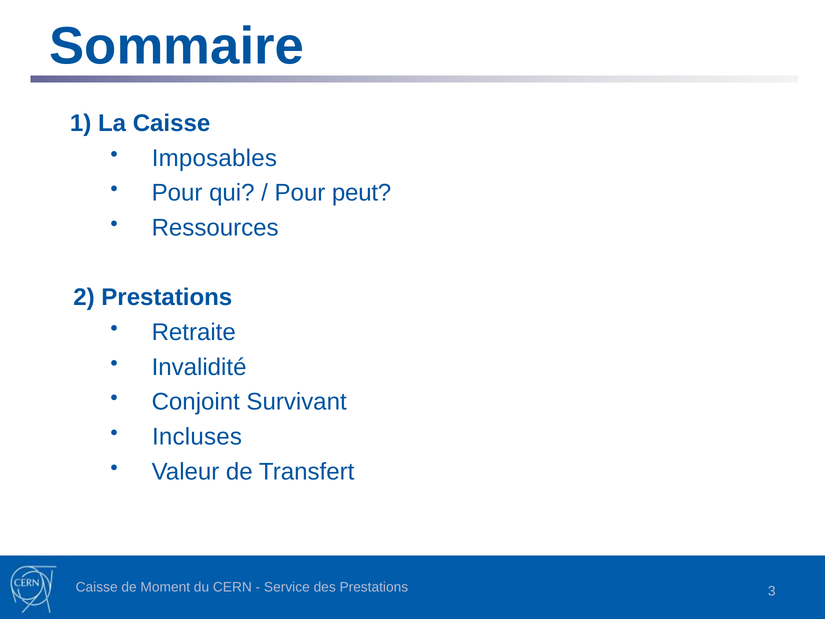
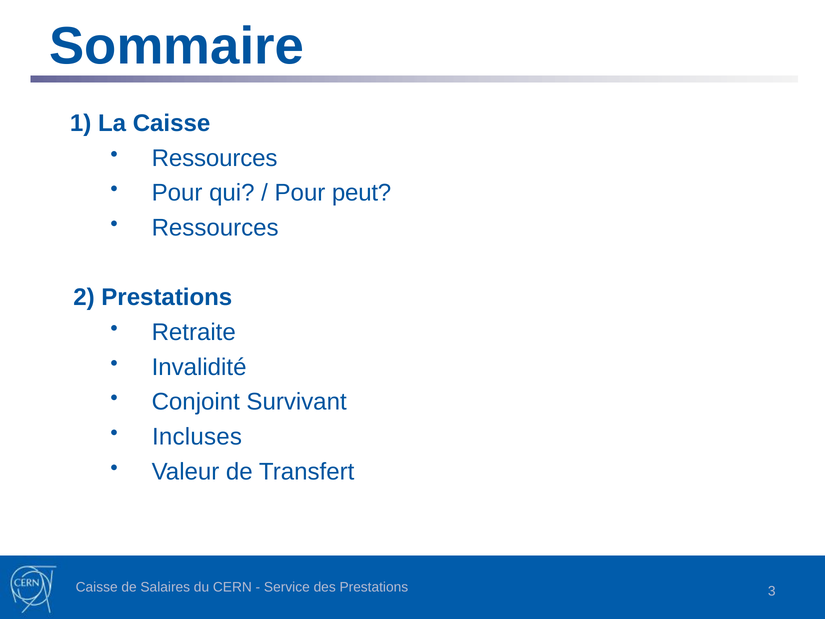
Imposables: Imposables -> Ressources (215, 158)
Moment: Moment -> Salaires (165, 587)
